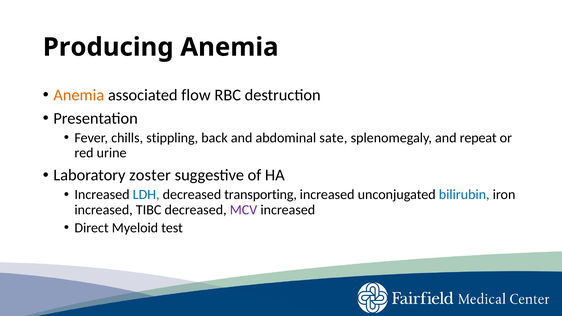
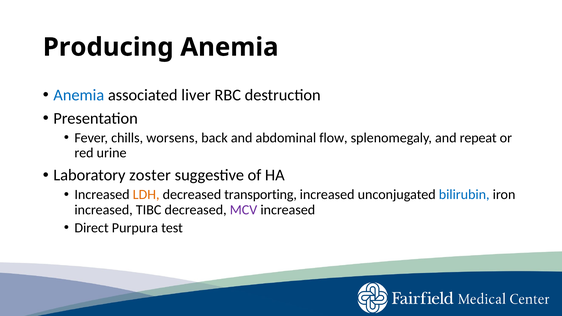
Anemia colour: orange -> blue (79, 95)
flow: flow -> liver (196, 95)
stippling: stippling -> worsens (172, 138)
sate: sate -> flow (333, 138)
LDH colour: blue -> orange (146, 195)
Myeloid: Myeloid -> Purpura (135, 228)
